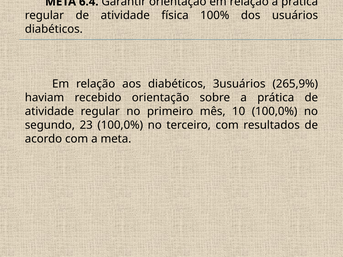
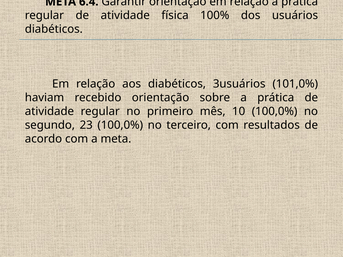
265,9%: 265,9% -> 101,0% (295, 84)
